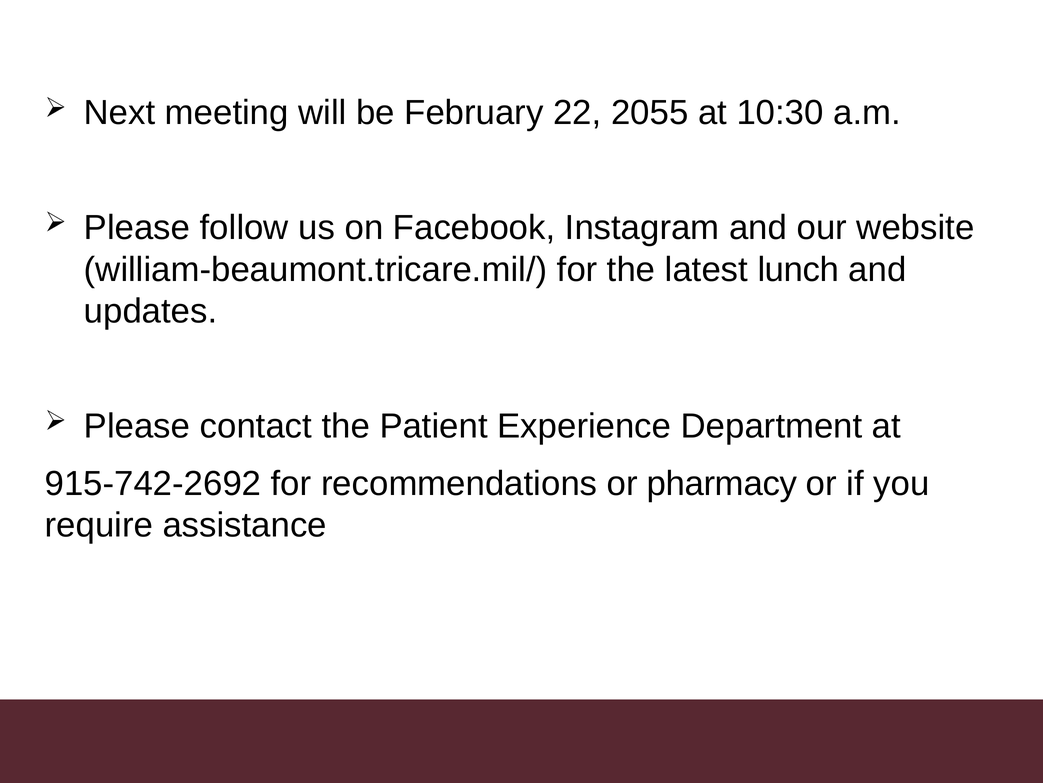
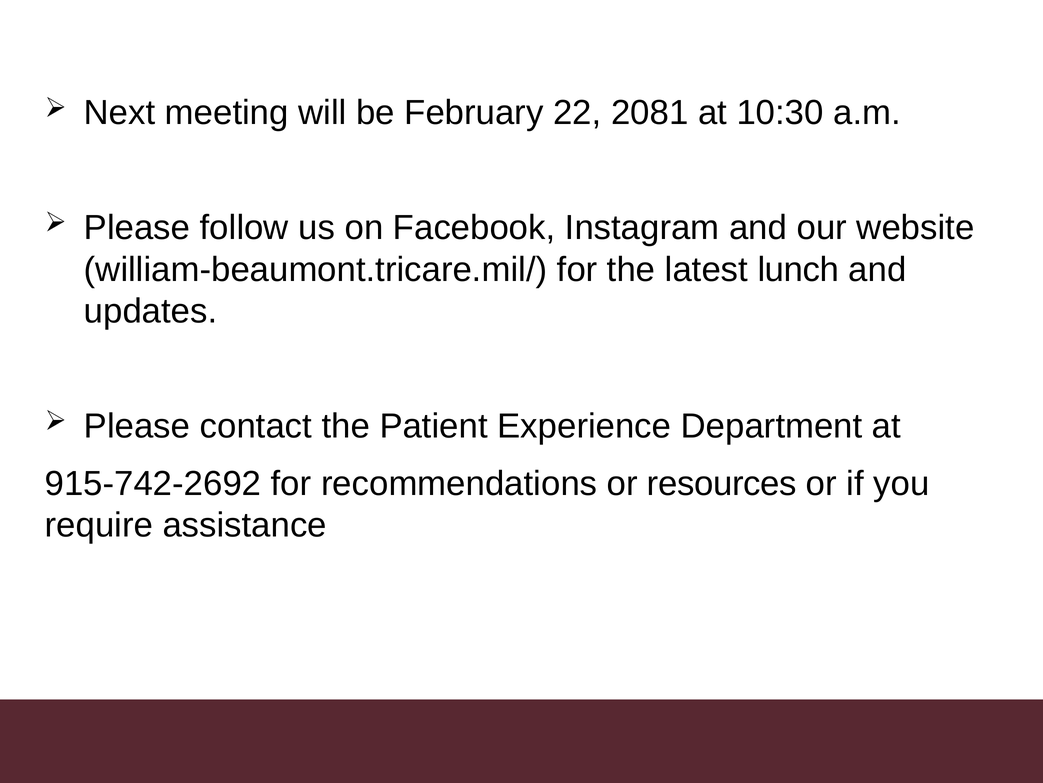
2055: 2055 -> 2081 (650, 113)
pharmacy: pharmacy -> resources (722, 483)
